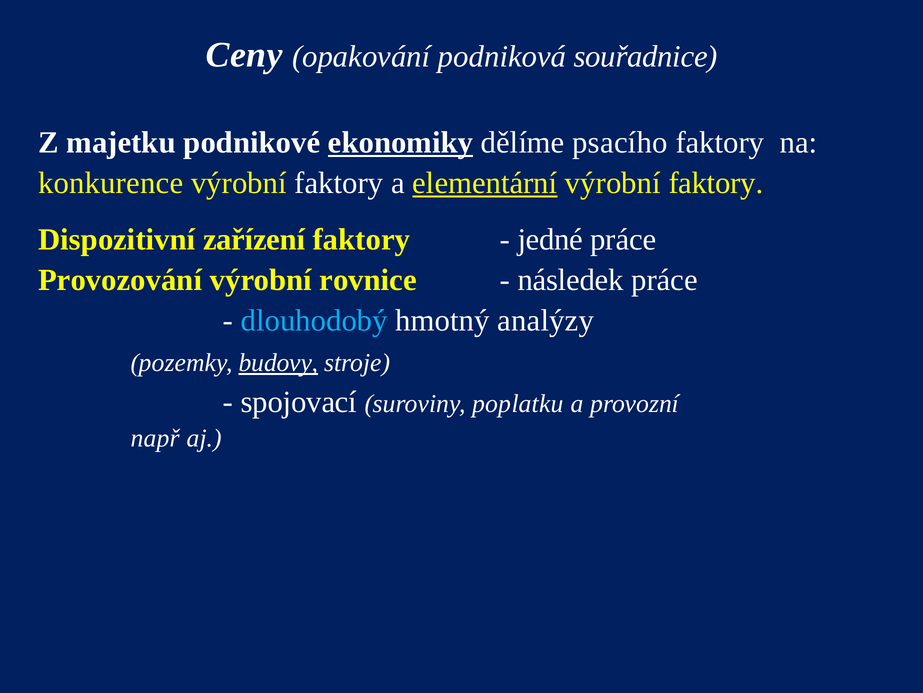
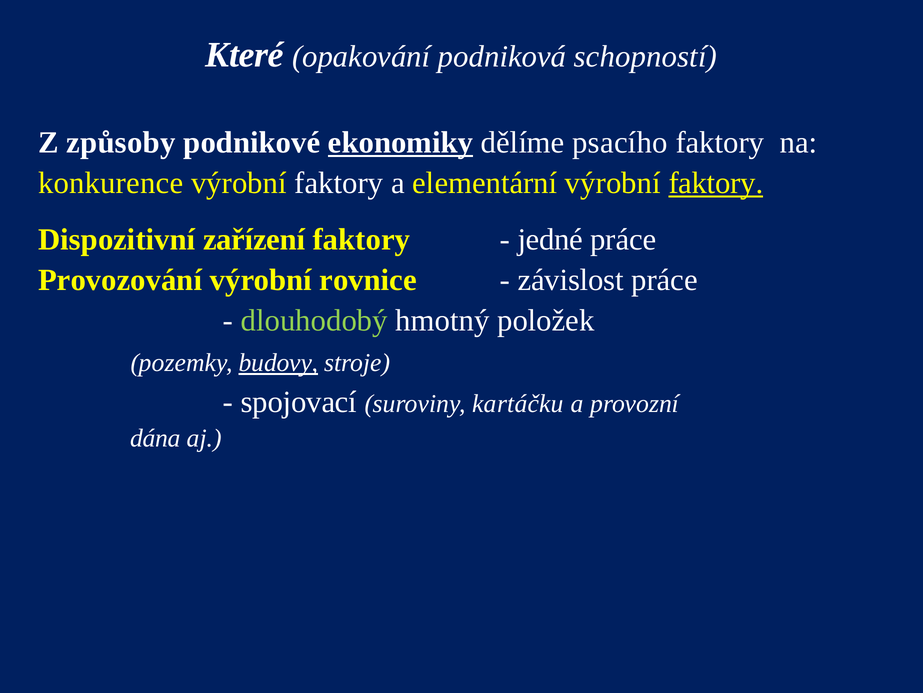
Ceny: Ceny -> Které (245, 55)
souřadnice: souřadnice -> schopností (645, 57)
majetku: majetku -> způsoby (121, 143)
elementární underline: present -> none (485, 183)
faktory underline: none -> present (716, 183)
následek: následek -> závislost (571, 280)
dlouhodobý colour: light blue -> light green (314, 320)
analýzy: analýzy -> položek (546, 320)
poplatku: poplatku -> kartáčku (518, 403)
např: např -> dána (156, 438)
